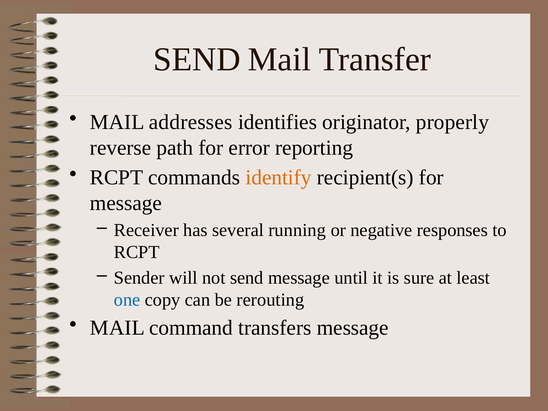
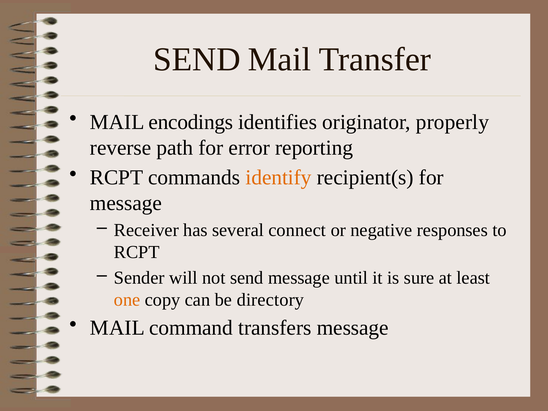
addresses: addresses -> encodings (191, 122)
running: running -> connect (297, 230)
one colour: blue -> orange (127, 300)
rerouting: rerouting -> directory (270, 300)
